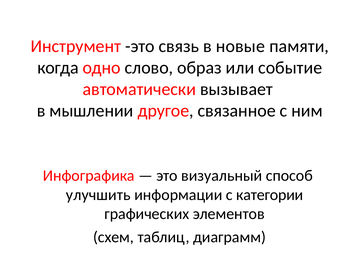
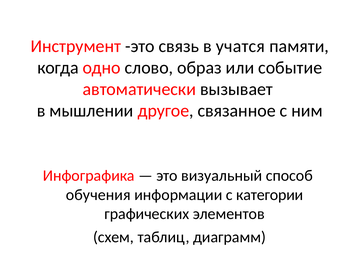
новые: новые -> учатся (240, 46)
улучшить: улучшить -> обучения (98, 194)
